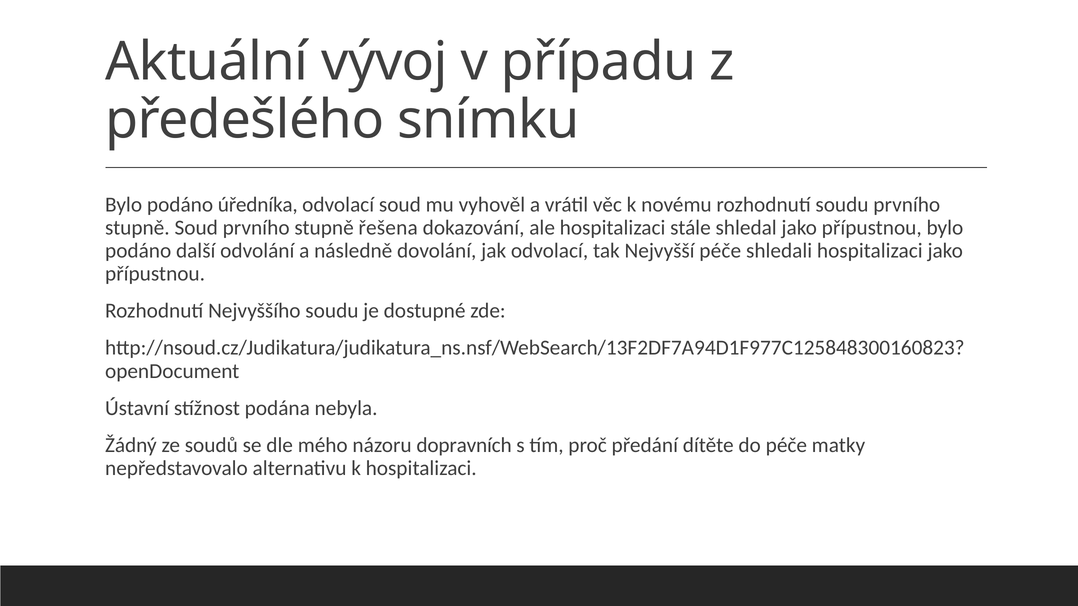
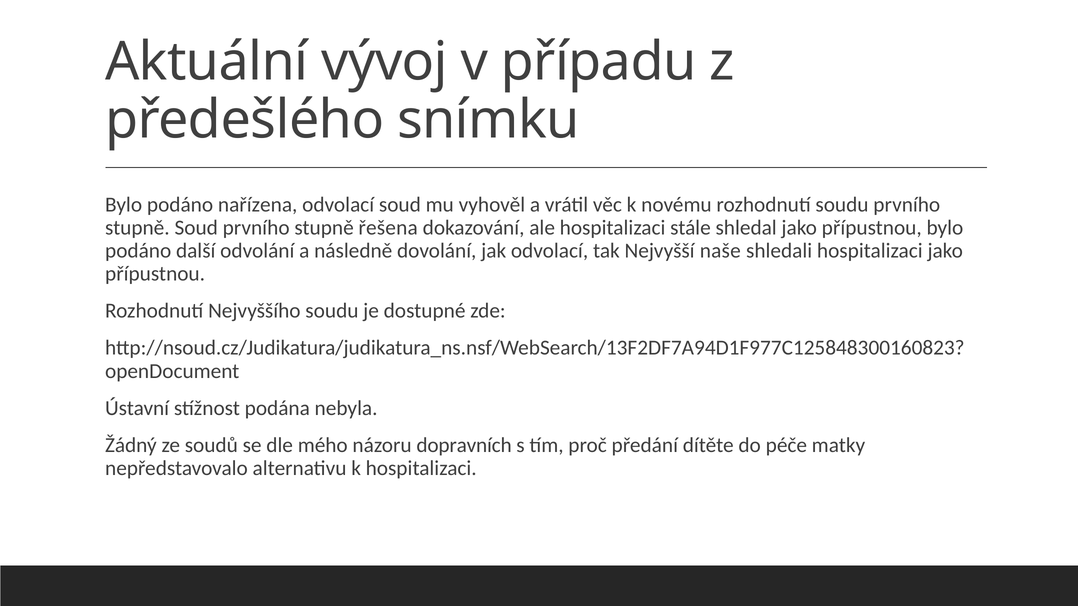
úředníka: úředníka -> nařízena (258, 205)
Nejvyšší péče: péče -> naše (720, 251)
